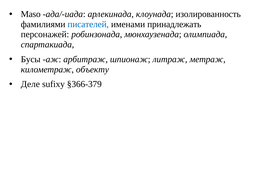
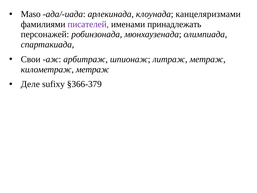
изолированность: изолированность -> канцеляризмами (208, 14)
писателей colour: blue -> purple (88, 24)
Бусы: Бусы -> Свои (31, 59)
километраж объекту: объекту -> метраж (93, 69)
